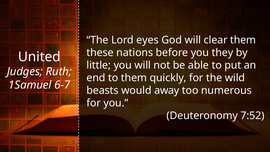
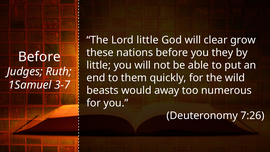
Lord eyes: eyes -> little (148, 40)
clear them: them -> grow (243, 40)
United: United -> Before (39, 57)
6-7: 6-7 -> 3-7 (62, 85)
7:52: 7:52 -> 7:26 (253, 116)
